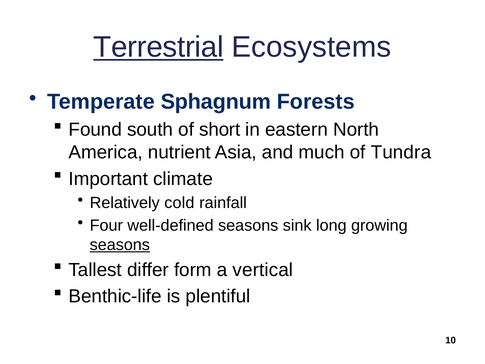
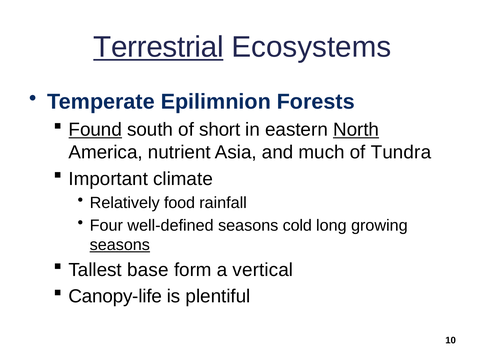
Sphagnum: Sphagnum -> Epilimnion (216, 102)
Found underline: none -> present (95, 130)
North underline: none -> present (356, 130)
cold: cold -> food (180, 203)
sink: sink -> cold (297, 225)
differ: differ -> base (148, 270)
Benthic-life: Benthic-life -> Canopy-life (115, 296)
